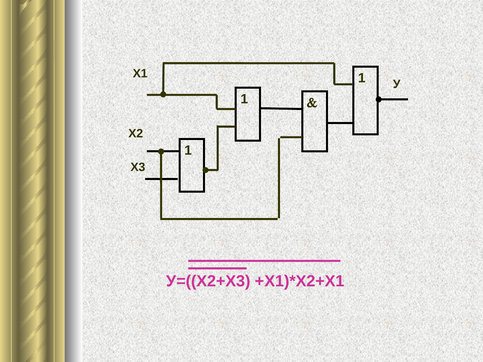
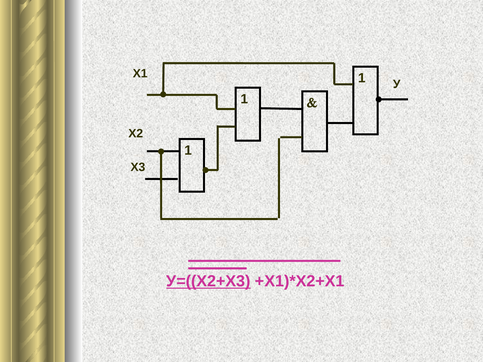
У=((Х2+Х3 underline: none -> present (208, 281)
